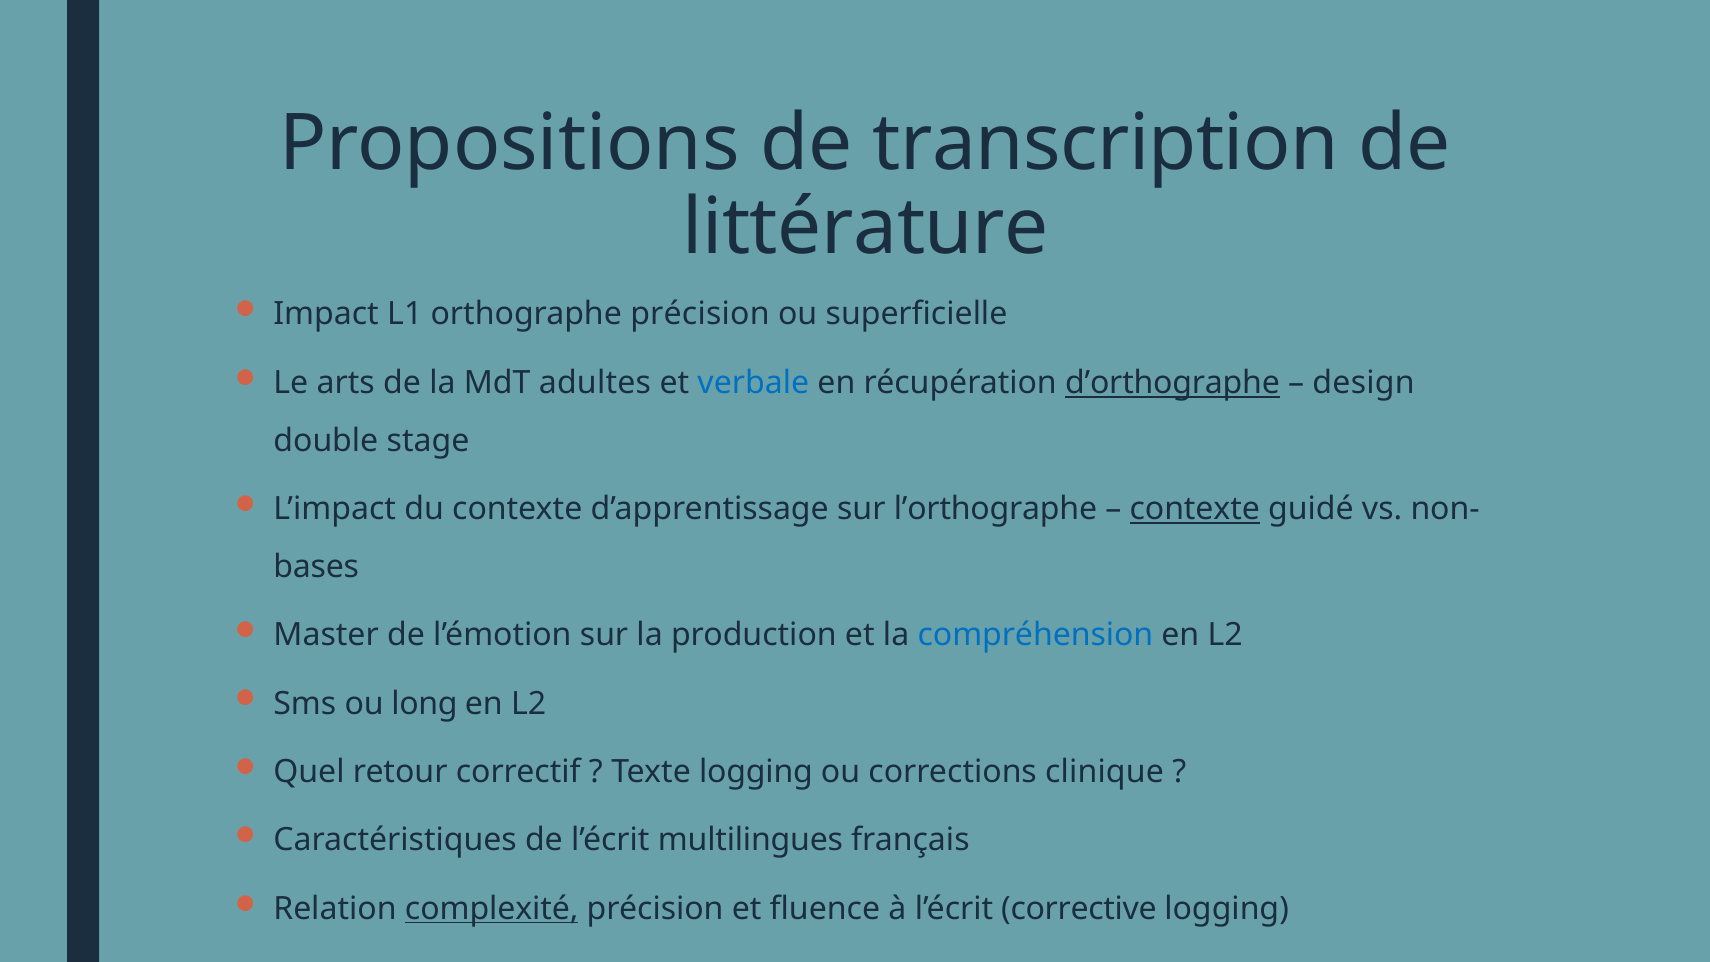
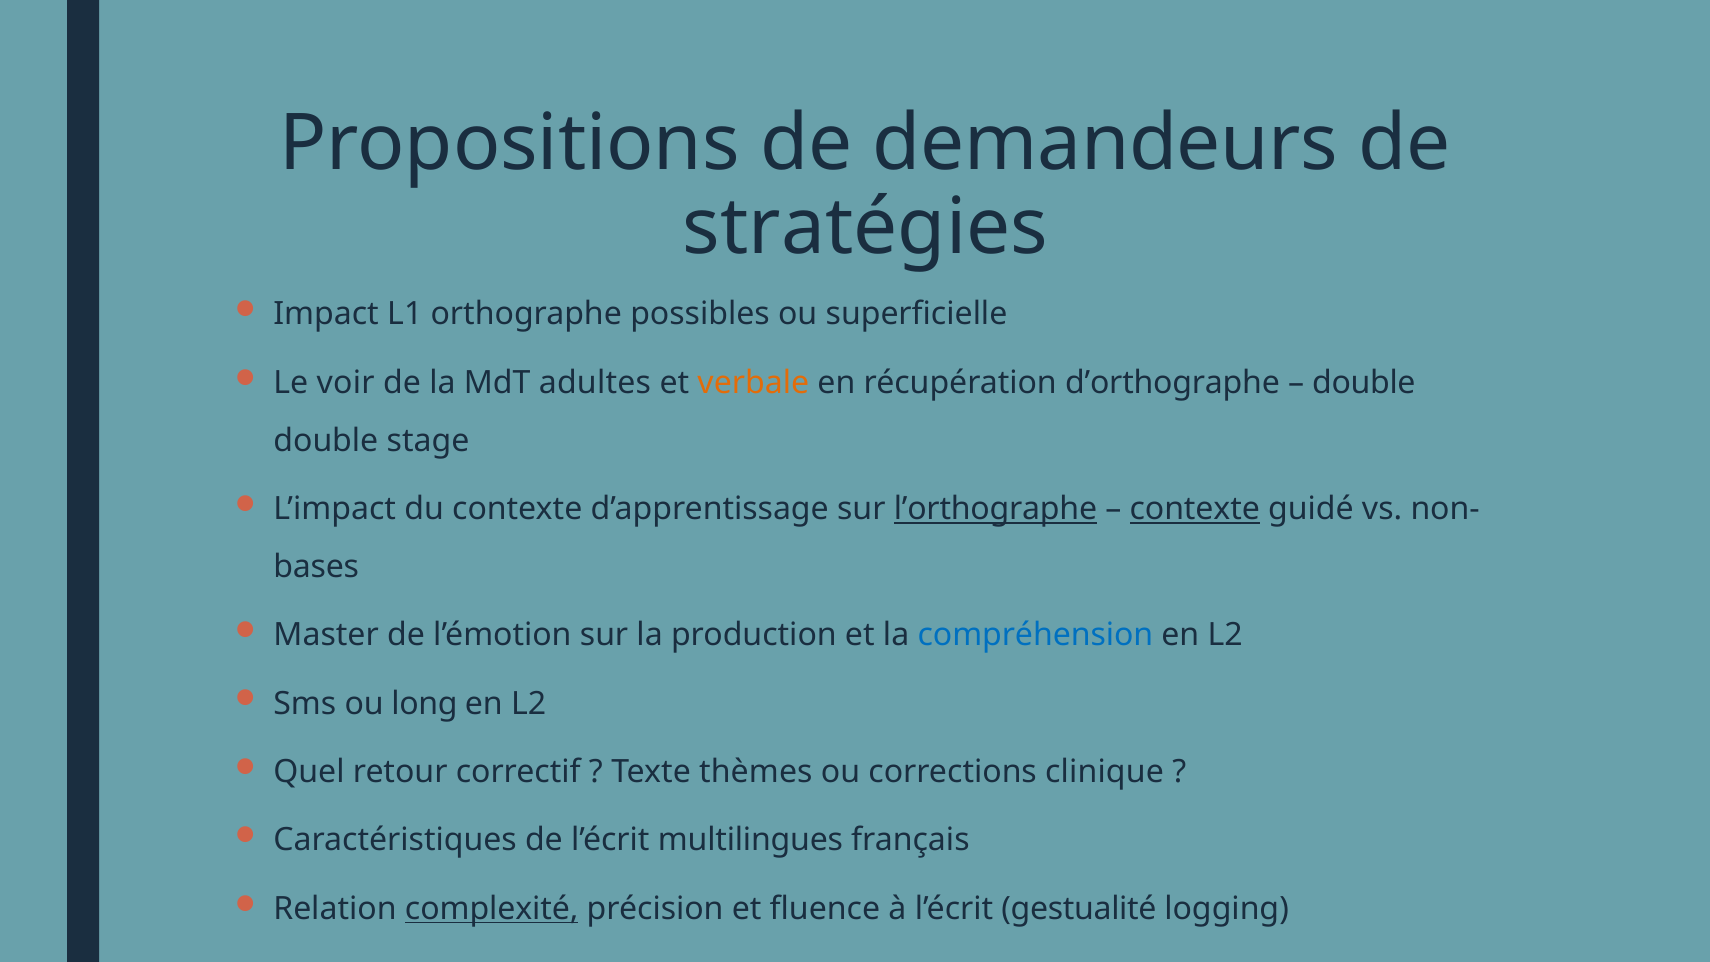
transcription: transcription -> demandeurs (1106, 144)
littérature: littérature -> stratégies (865, 228)
orthographe précision: précision -> possibles (700, 314)
arts: arts -> voir (346, 383)
verbale colour: blue -> orange (753, 383)
d’orthographe underline: present -> none (1173, 383)
design: design -> double (1364, 383)
l’orthographe underline: none -> present (995, 509)
Texte logging: logging -> thèmes (756, 772)
corrective: corrective -> gestualité (1079, 909)
